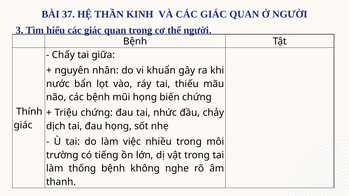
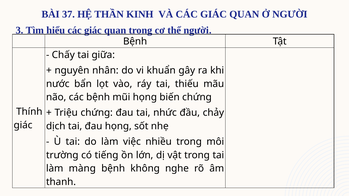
thống: thống -> màng (82, 169)
